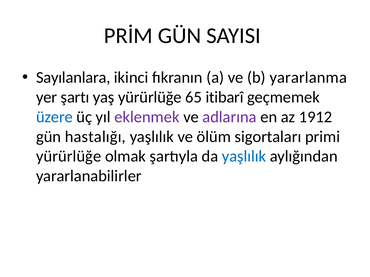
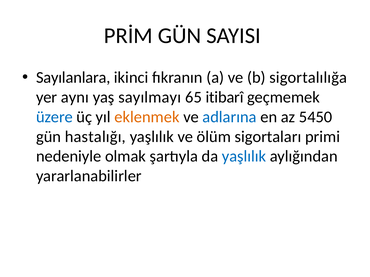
yararlanma: yararlanma -> sigortalılığa (308, 78)
şartı: şartı -> aynı (75, 97)
yaş yürürlüğe: yürürlüğe -> sayılmayı (150, 97)
eklenmek colour: purple -> orange (147, 117)
adlarına colour: purple -> blue (230, 117)
1912: 1912 -> 5450 (316, 117)
yürürlüğe: yürürlüğe -> nedeniyle (69, 157)
